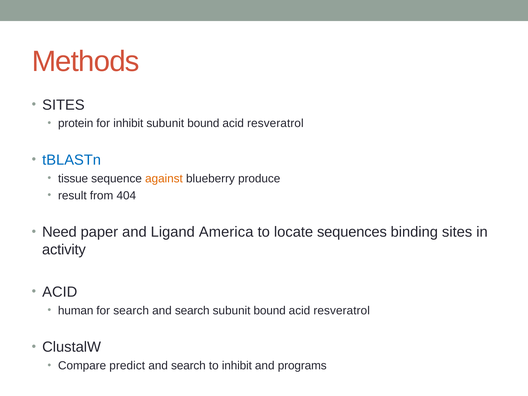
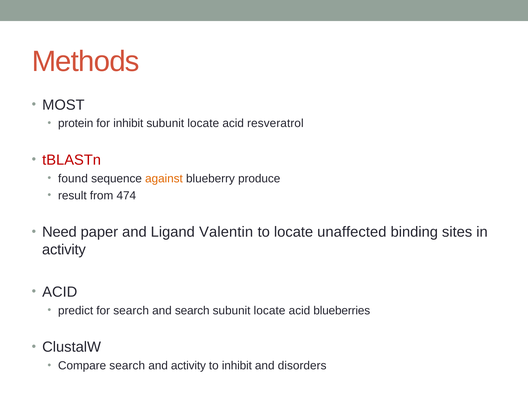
SITES: SITES -> MOST (63, 105)
bound: bound -> locate (203, 123)
tBLASTn colour: blue -> red (72, 160)
tissue: tissue -> found (73, 179)
404: 404 -> 474 (126, 196)
America: America -> Valentin (226, 232)
sequences: sequences -> unaffected (352, 232)
human: human -> predict (76, 311)
bound: bound -> locate (270, 311)
resveratrol: resveratrol -> blueberries (342, 311)
Compare predict: predict -> search (127, 366)
search: search -> activity (188, 366)
programs: programs -> disorders (302, 366)
